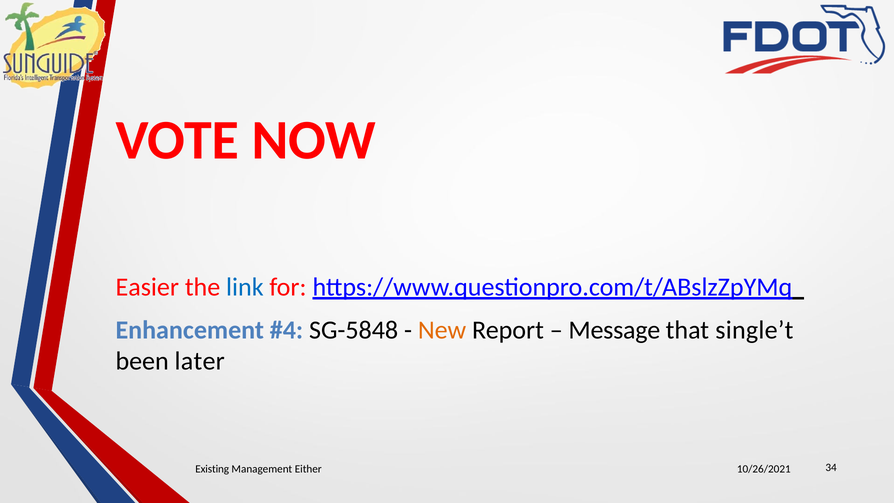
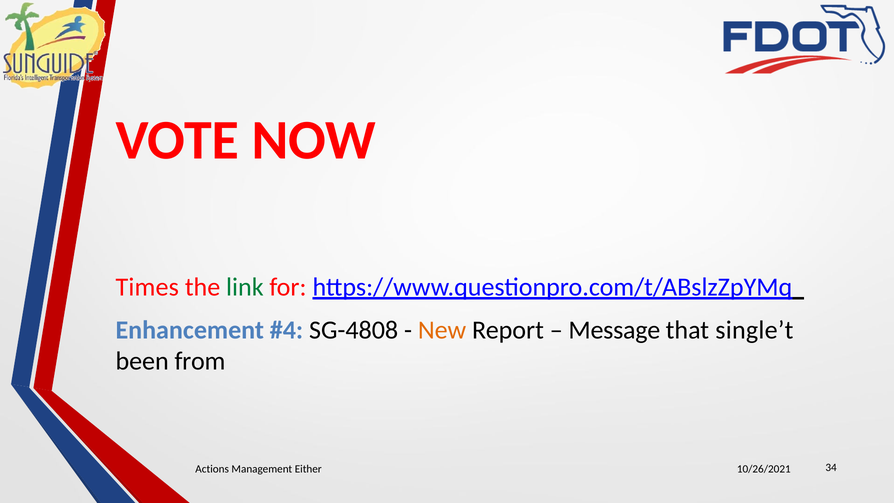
Easier: Easier -> Times (147, 287)
link colour: blue -> green (245, 287)
SG-5848: SG-5848 -> SG-4808 (354, 330)
later: later -> from (200, 361)
Existing: Existing -> Actions (212, 469)
